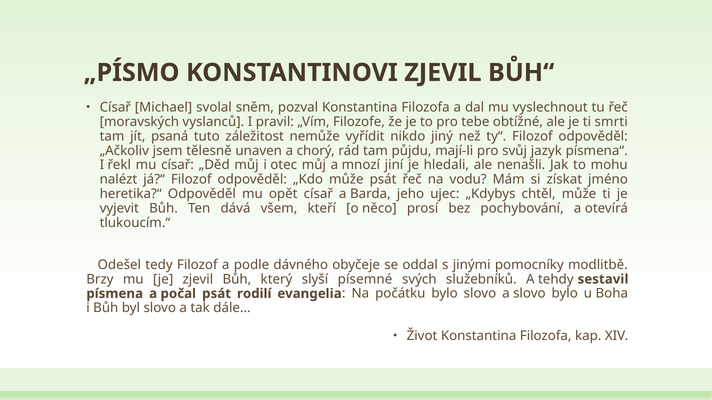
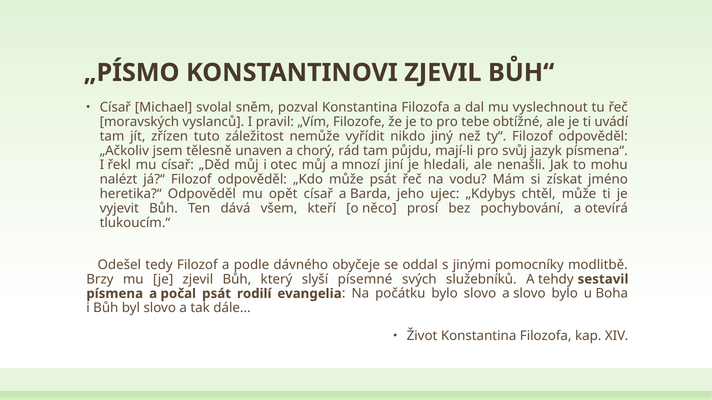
smrti: smrti -> uvádí (611, 122)
psaná: psaná -> zřízen (170, 136)
